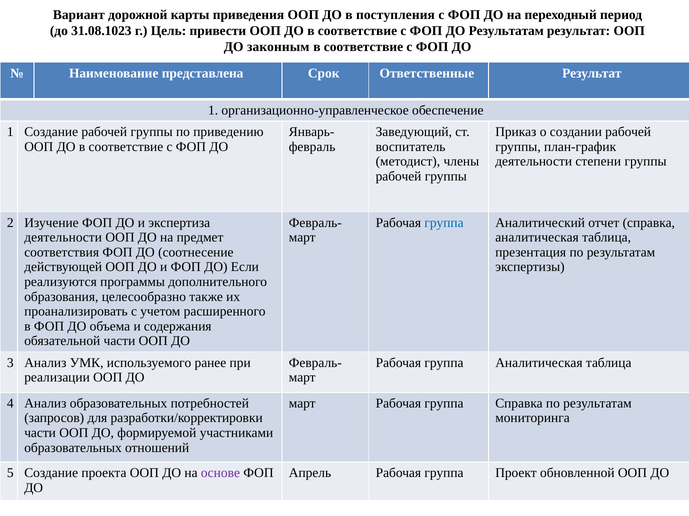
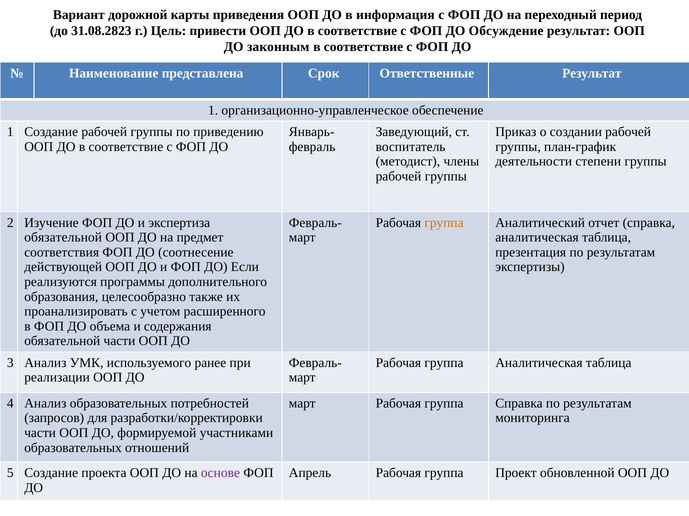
поступления: поступления -> информация (395, 15)
31.08.1023: 31.08.1023 -> 31.08.2823 (101, 31)
ДО Результатам: Результатам -> Обсуждение (506, 31)
группа colour: blue -> orange (444, 223)
деятельности: деятельности -> обязательной (63, 238)
